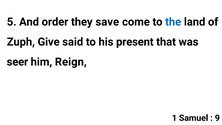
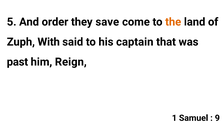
the colour: blue -> orange (173, 22)
Give: Give -> With (49, 42)
present: present -> captain (135, 42)
seer: seer -> past (17, 62)
